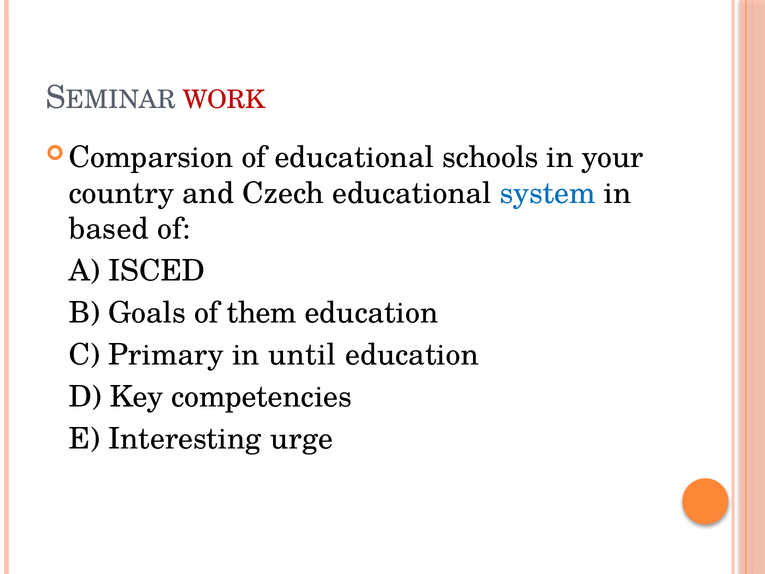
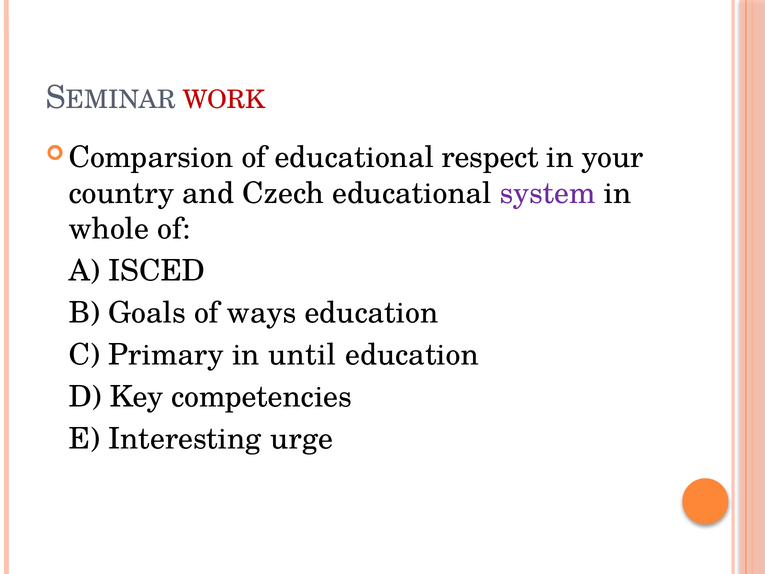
schools: schools -> respect (490, 158)
system colour: blue -> purple (548, 193)
based: based -> whole (109, 229)
them: them -> ways (262, 313)
